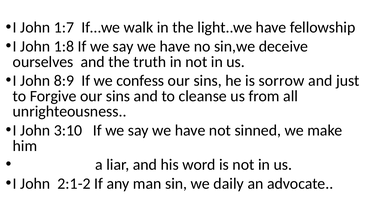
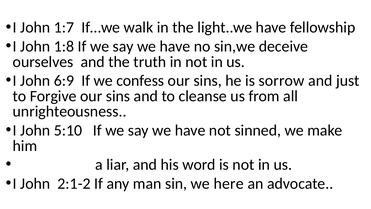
8:9: 8:9 -> 6:9 (64, 81)
3:10: 3:10 -> 5:10 (68, 130)
daily: daily -> here (229, 183)
